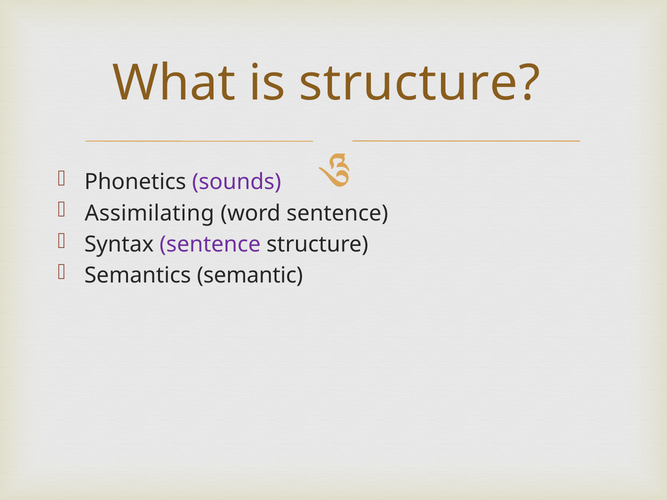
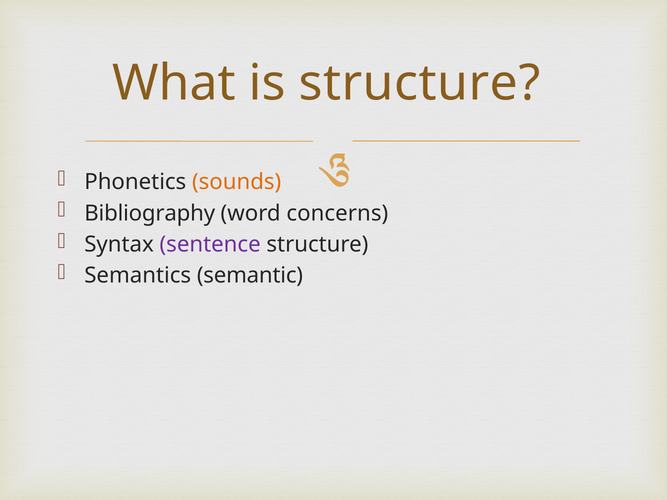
sounds colour: purple -> orange (237, 182)
Assimilating: Assimilating -> Bibliography (150, 213)
word sentence: sentence -> concerns (337, 213)
